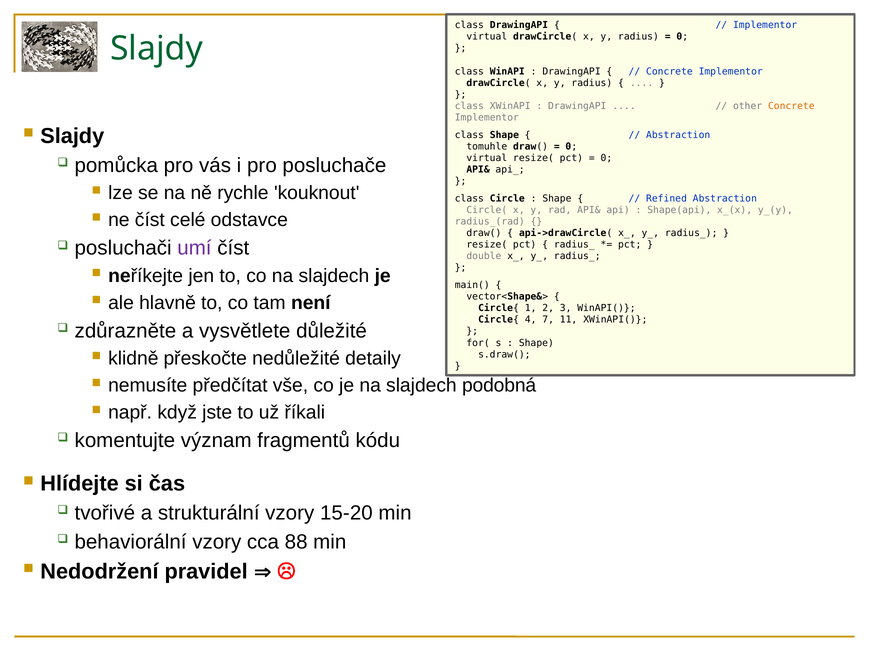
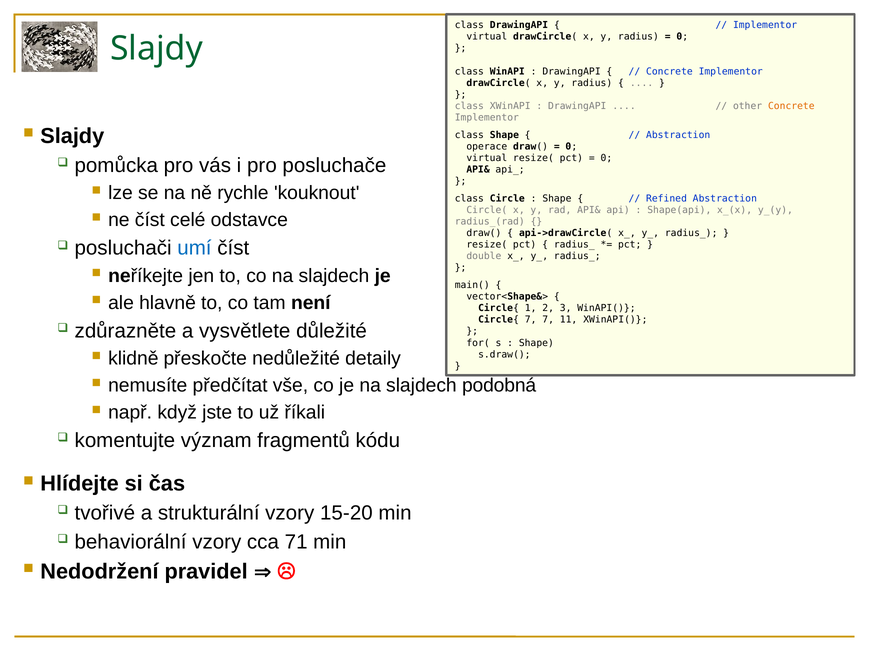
tomuhle: tomuhle -> operace (487, 147)
umí colour: purple -> blue (194, 248)
Circle{ 4: 4 -> 7 (531, 320)
88: 88 -> 71 (296, 542)
